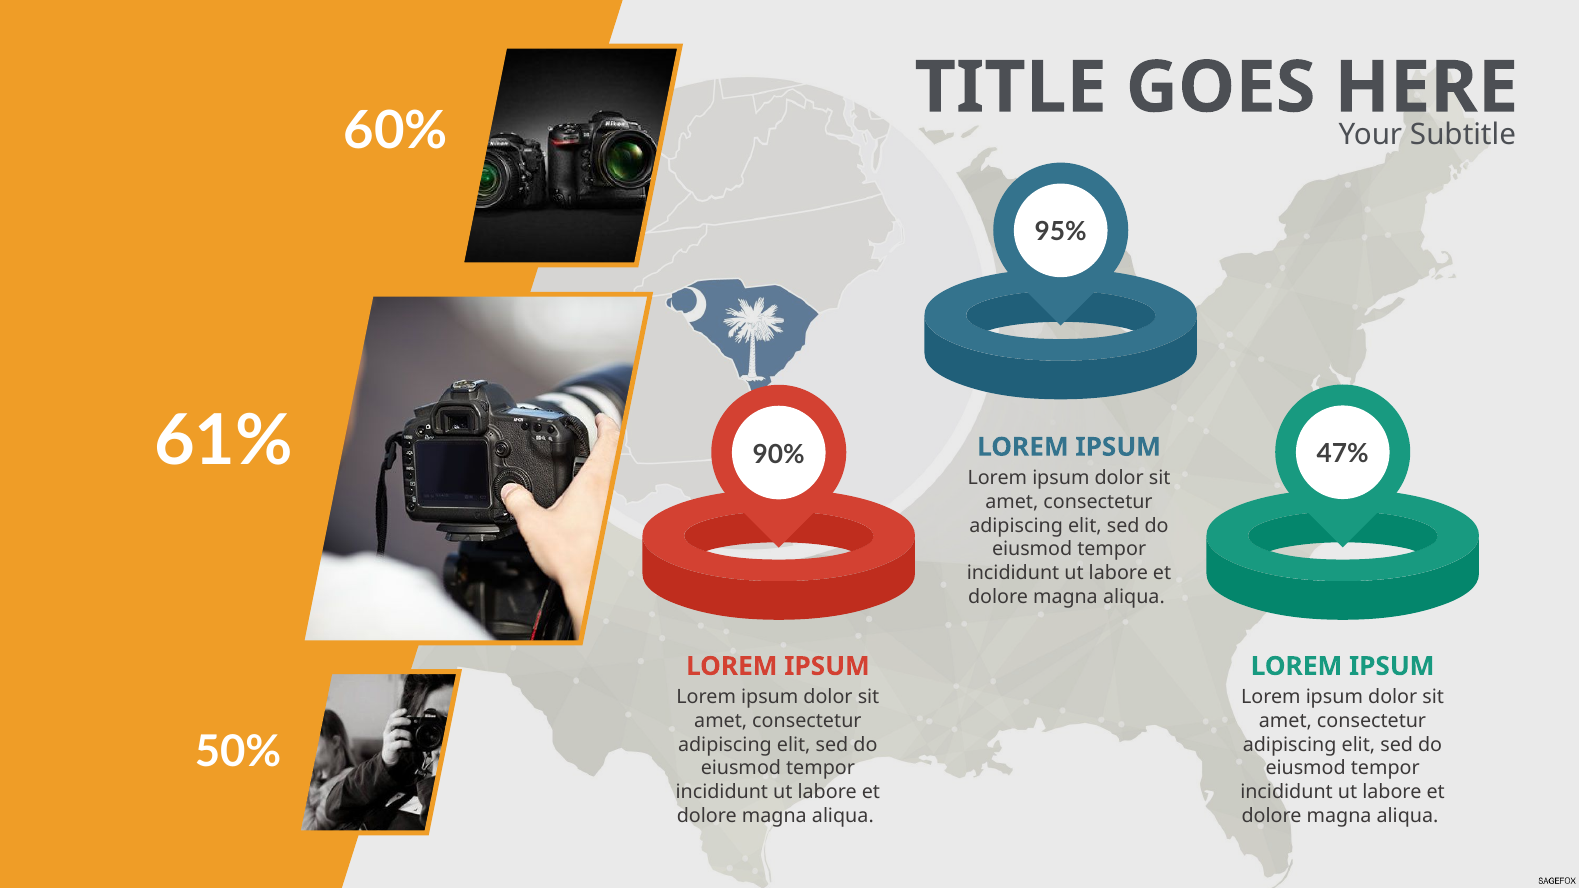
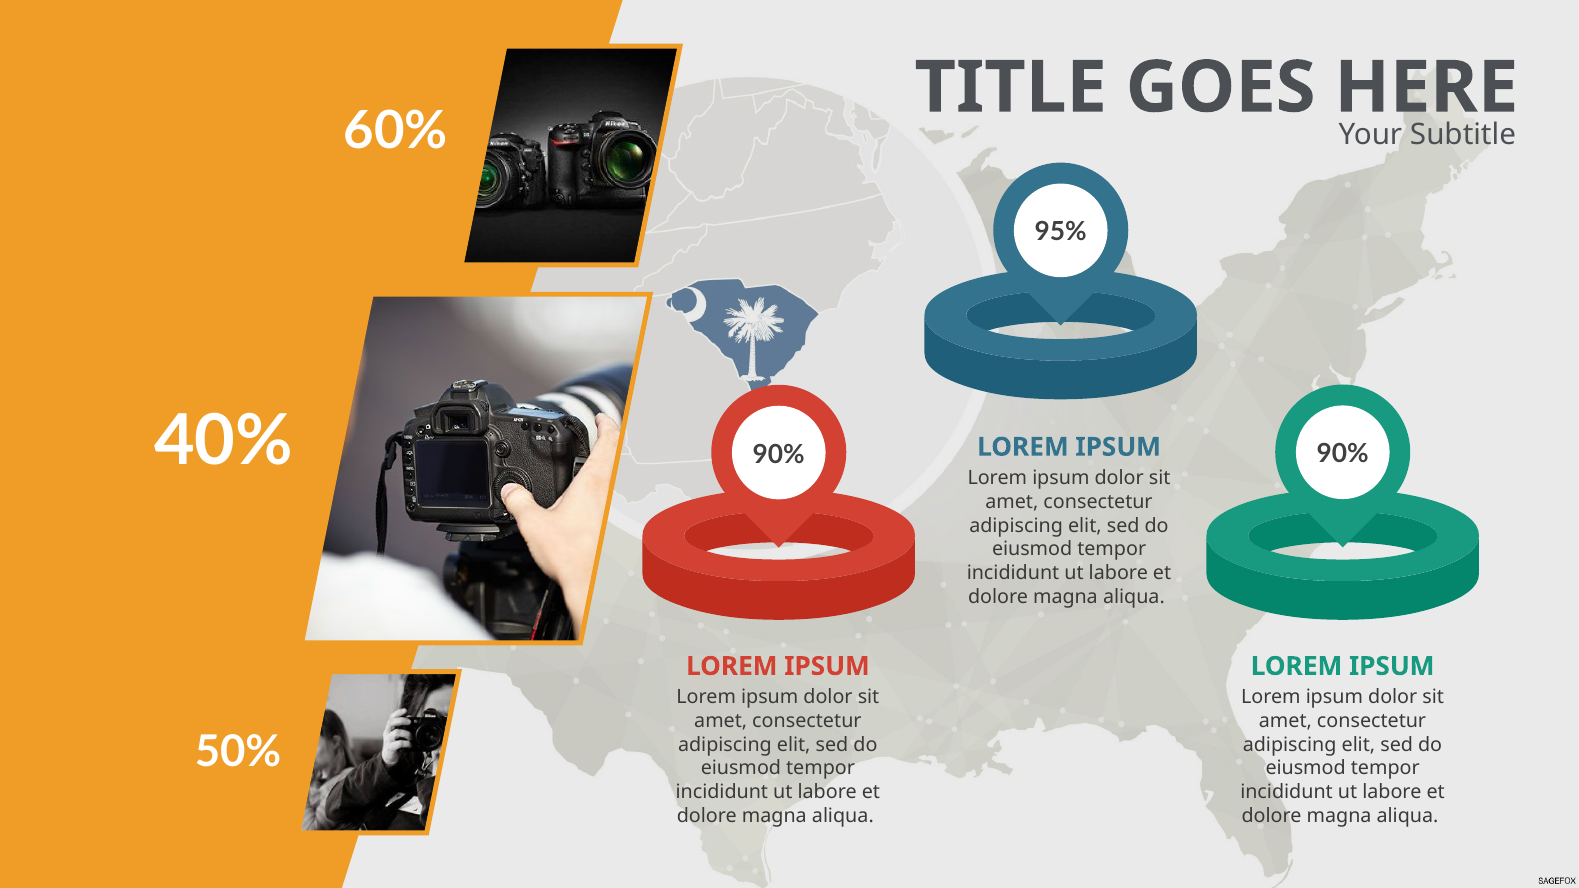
61%: 61% -> 40% (224, 442)
47%: 47% -> 90% (1343, 454)
